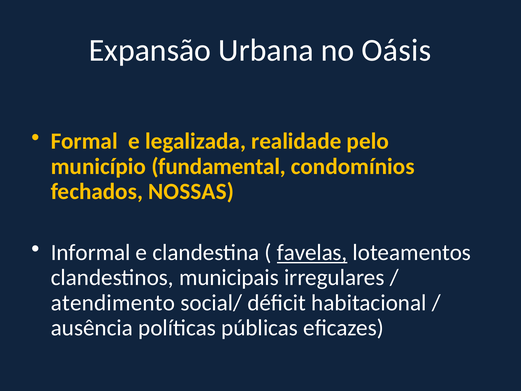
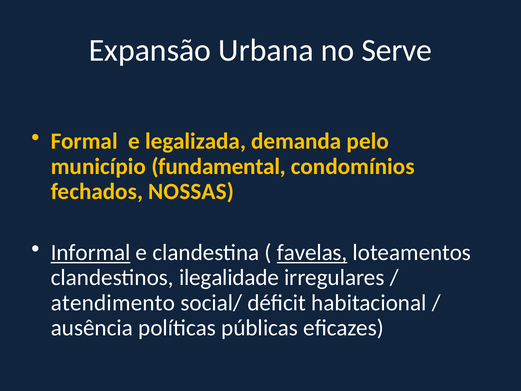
Oásis: Oásis -> Serve (397, 50)
realidade: realidade -> demanda (296, 141)
Informal underline: none -> present (91, 252)
municipais: municipais -> ilegalidade (229, 277)
